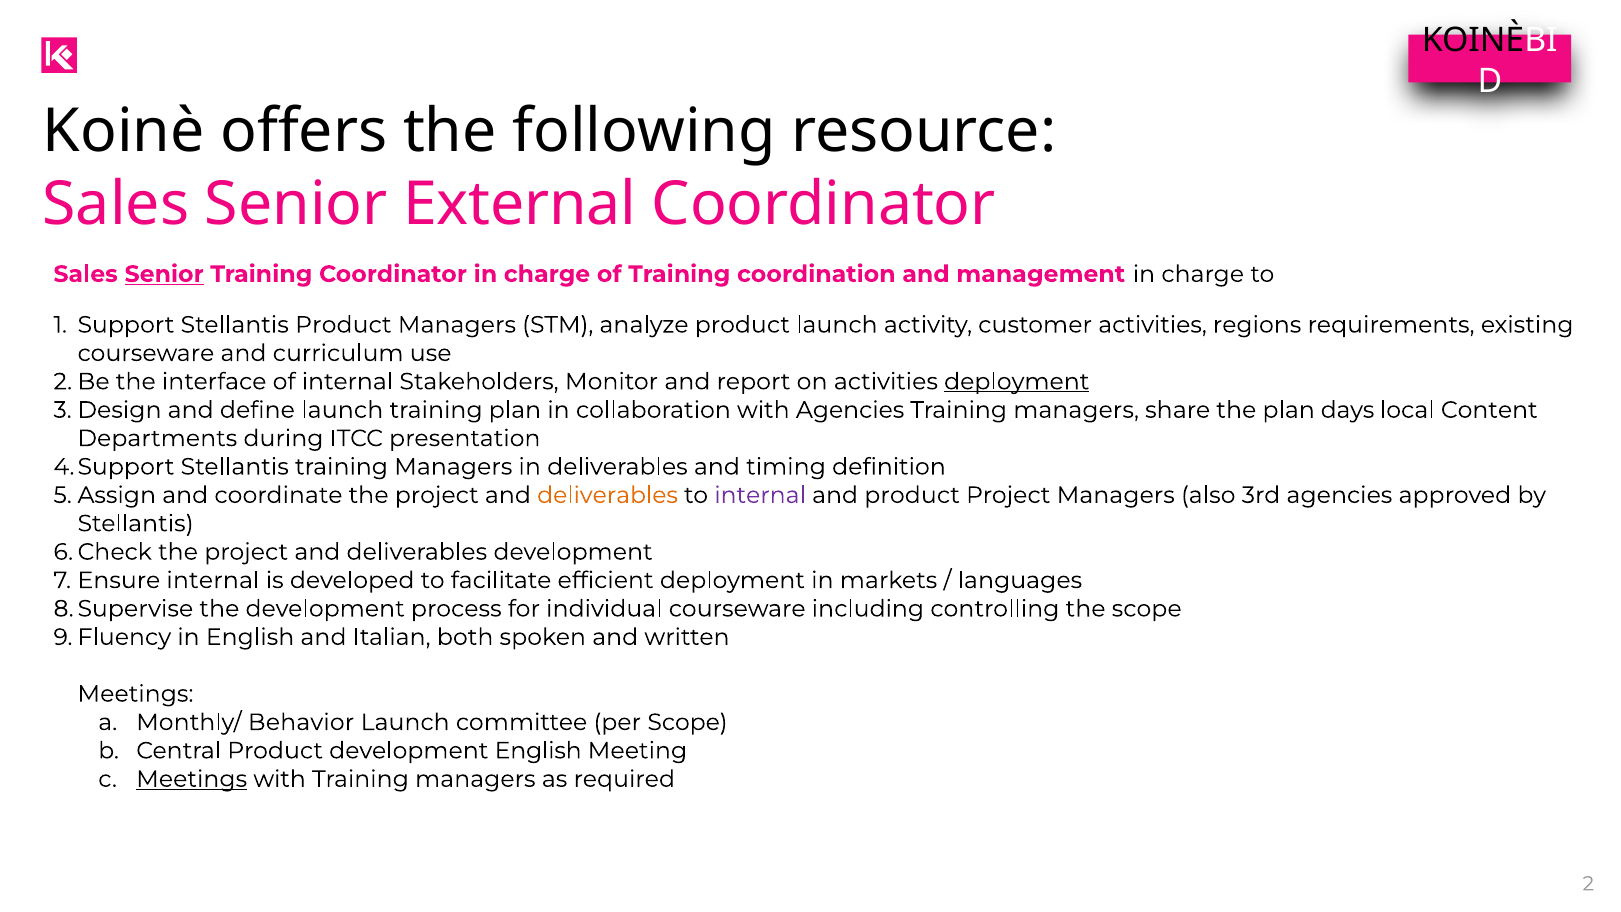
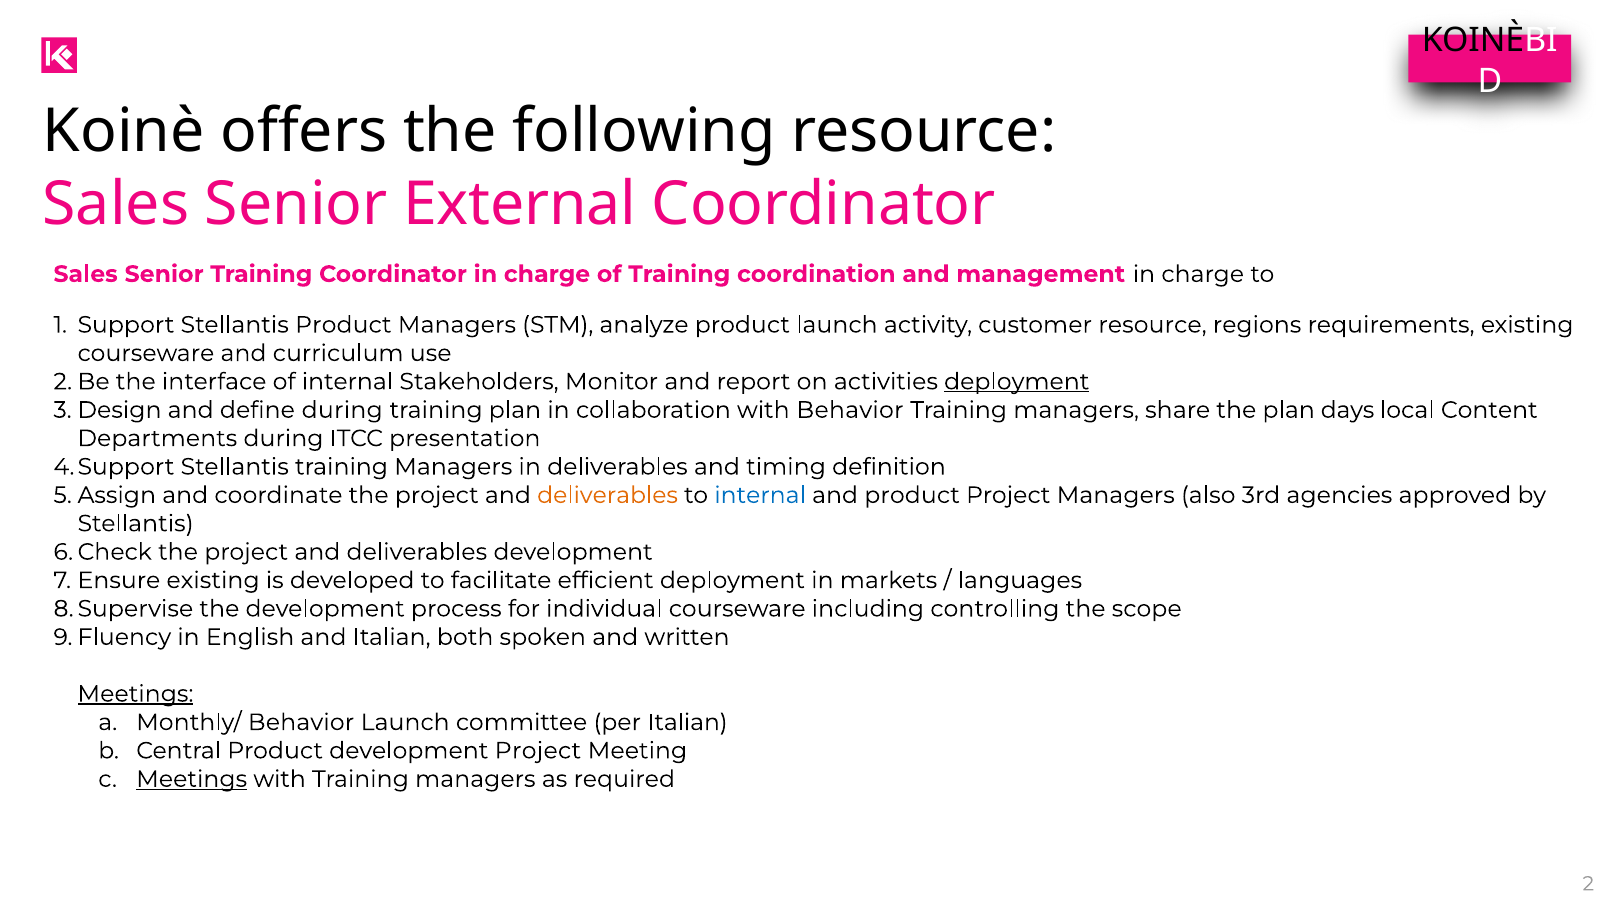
Senior underline: present -> none (164, 274)
customer activities: activities -> resource (1152, 325)
define launch: launch -> during (342, 410)
with Agencies: Agencies -> Behavior (850, 410)
internal colour: purple -> blue (760, 495)
Ensure internal: internal -> existing (213, 580)
Meetings underline: none -> present (135, 694)
per Scope: Scope -> Italian (687, 722)
development English: English -> Project (538, 751)
